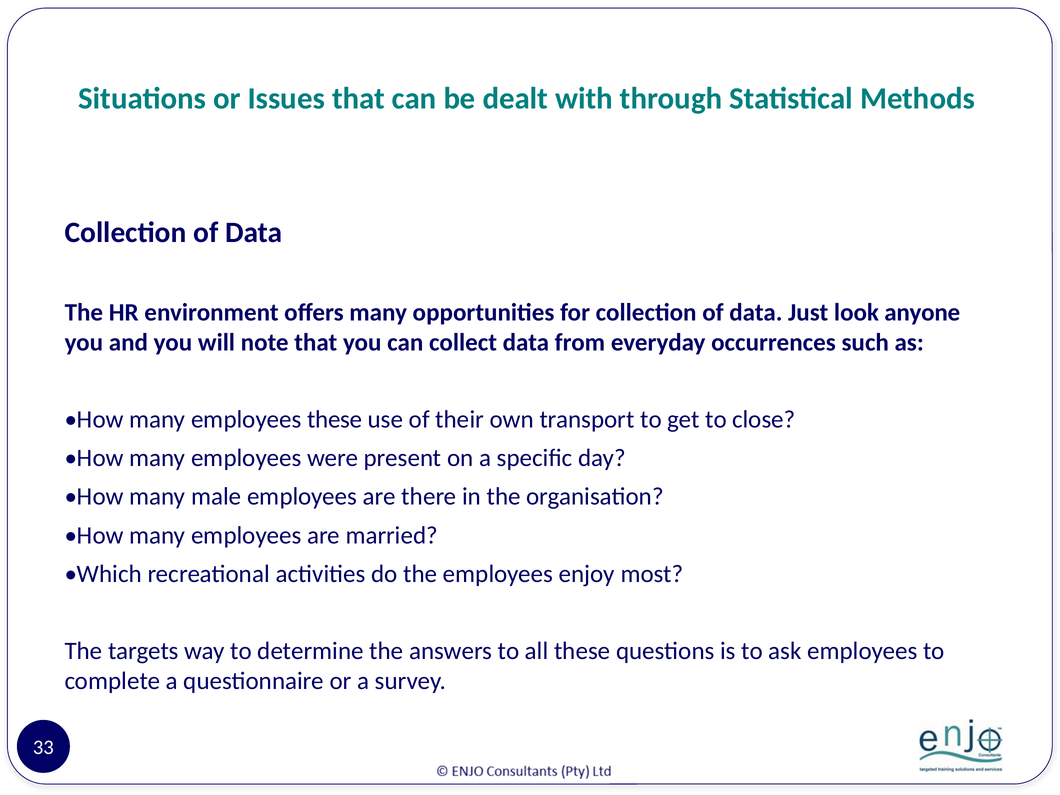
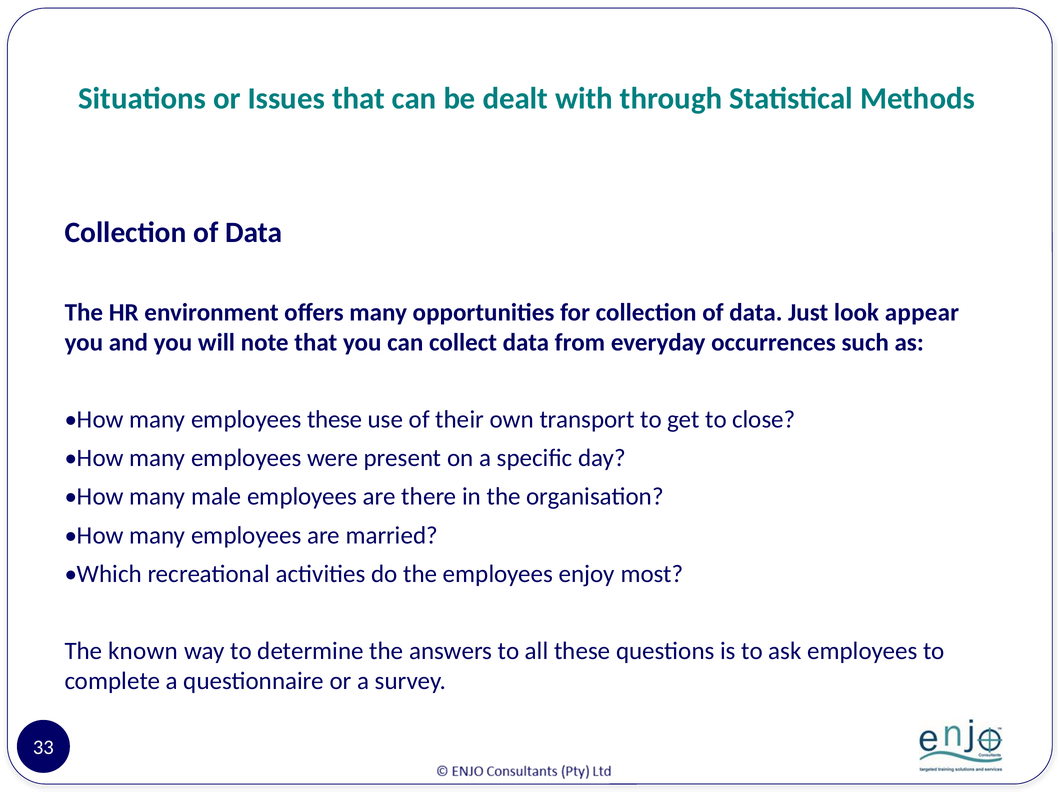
anyone: anyone -> appear (922, 312)
targets: targets -> known (143, 651)
